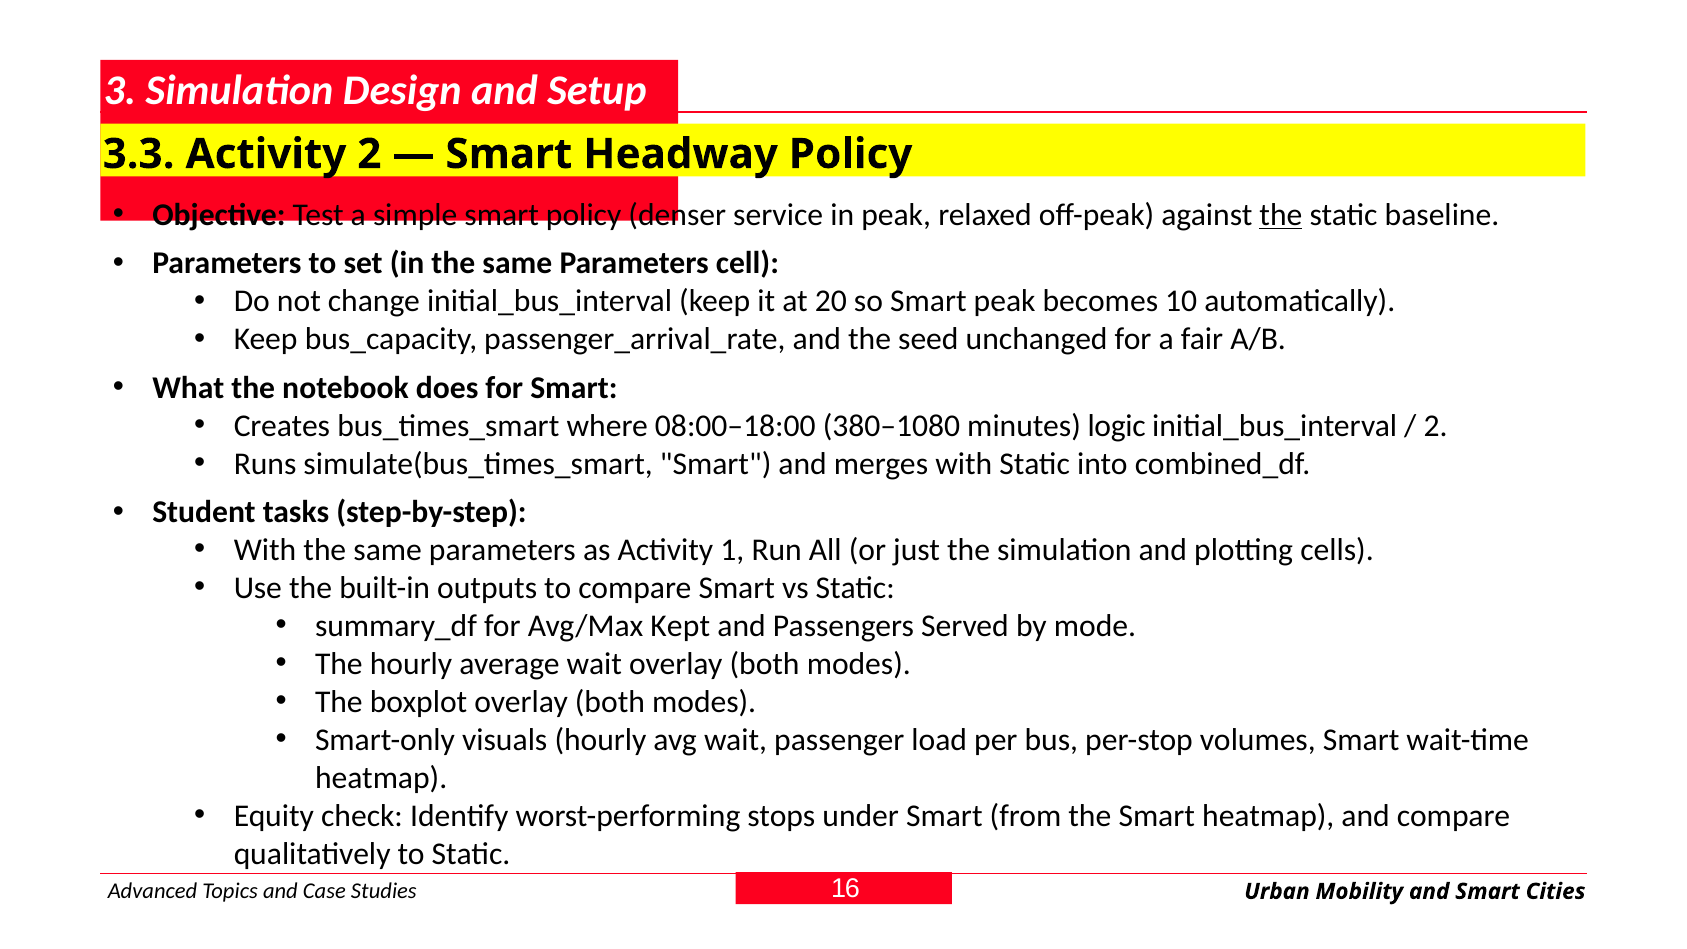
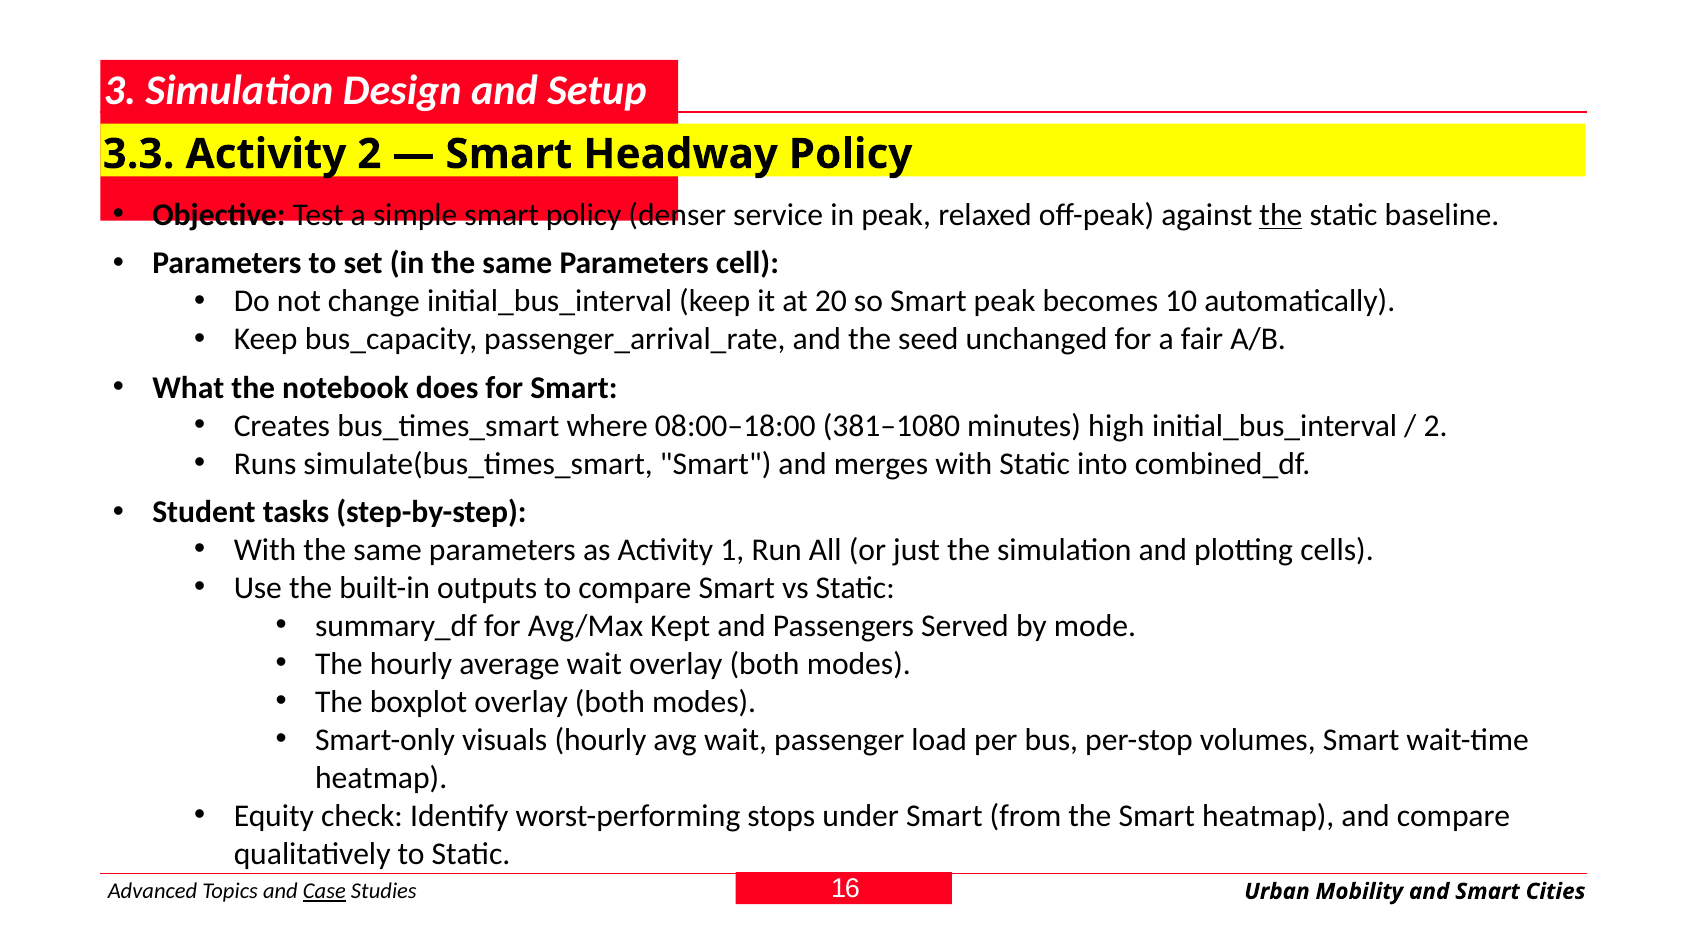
380–1080: 380–1080 -> 381–1080 (891, 426)
logic: logic -> high (1116, 426)
Case underline: none -> present (324, 891)
